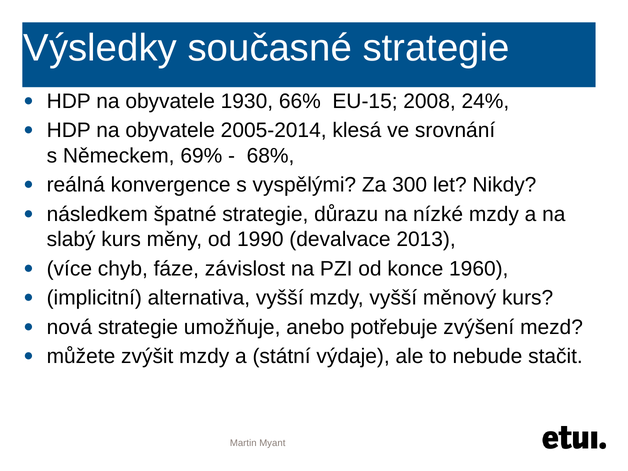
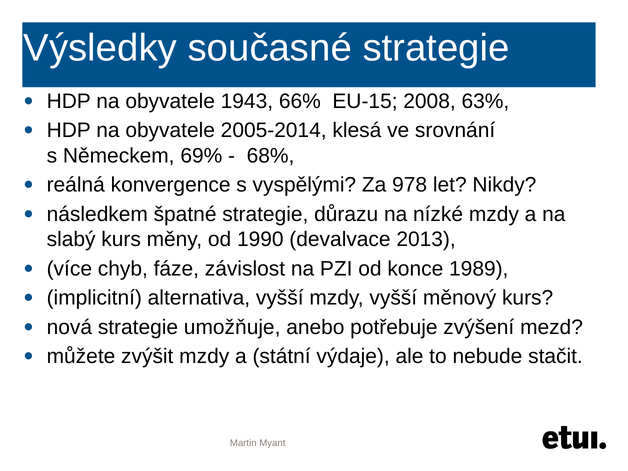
1930: 1930 -> 1943 (247, 101)
24%: 24% -> 63% (485, 101)
300: 300 -> 978 (410, 185)
1960: 1960 -> 1989 (479, 269)
